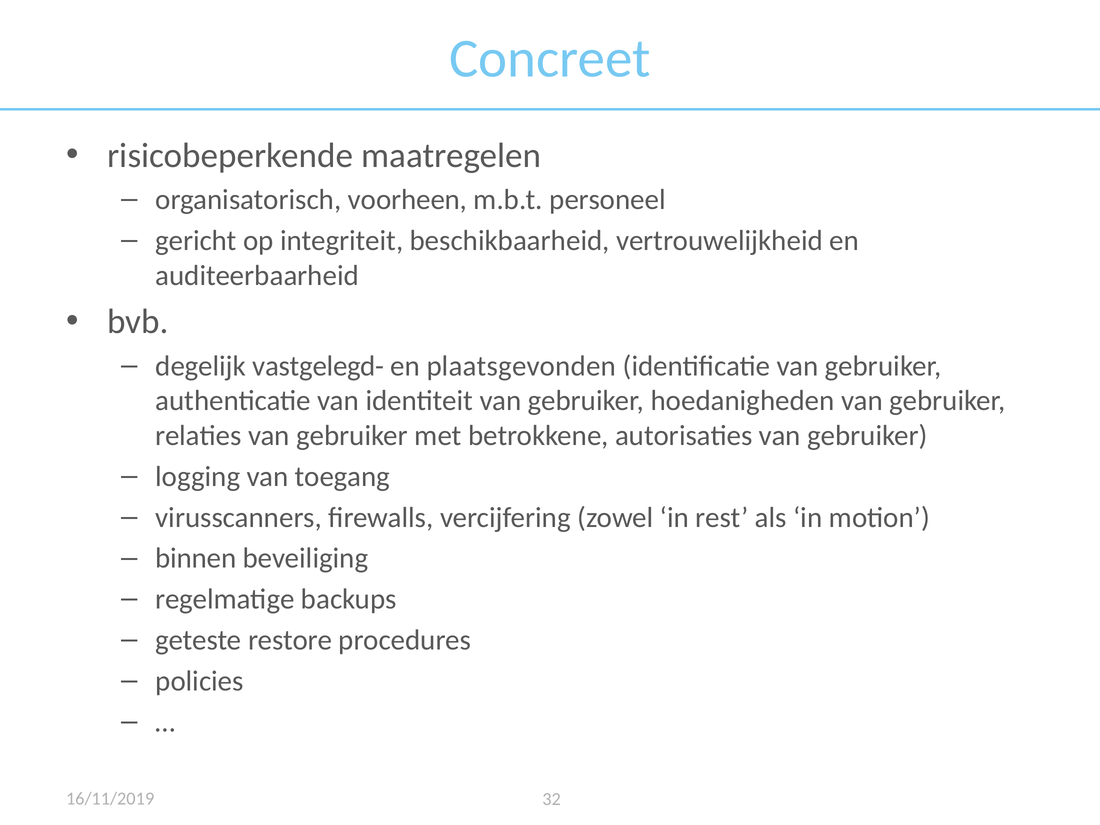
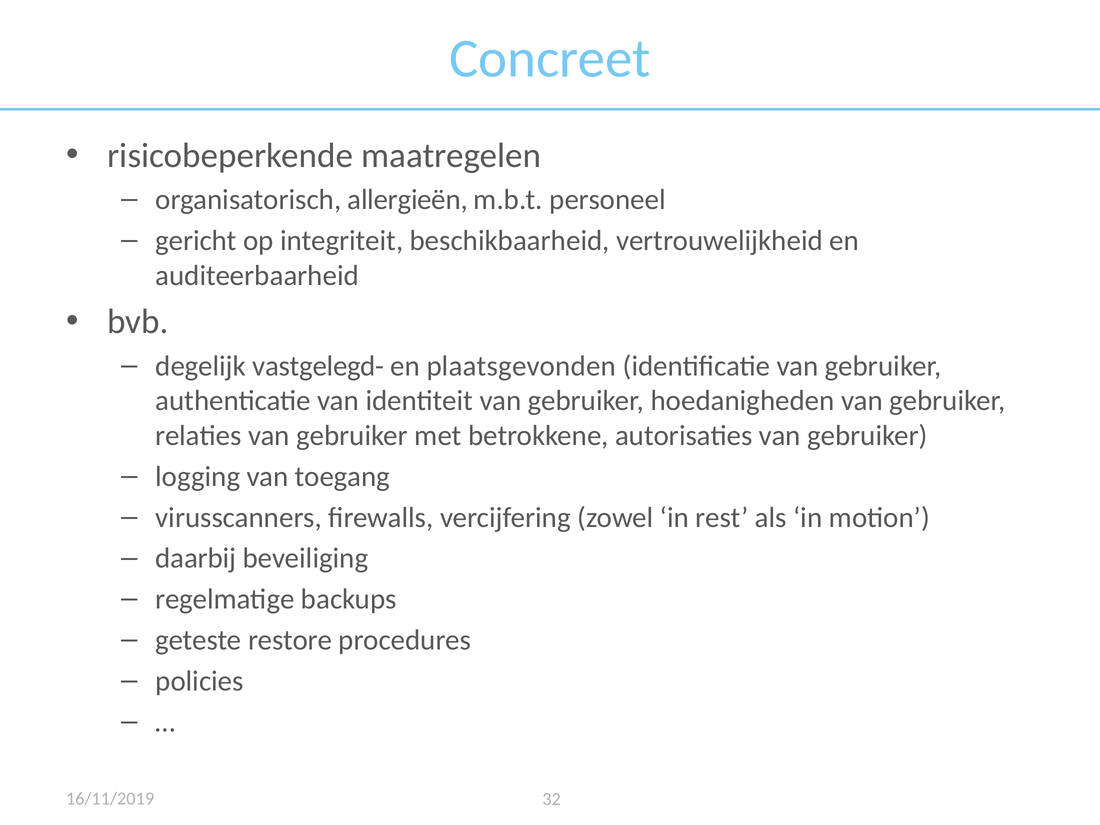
voorheen: voorheen -> allergieën (408, 200)
binnen: binnen -> daarbij (196, 558)
